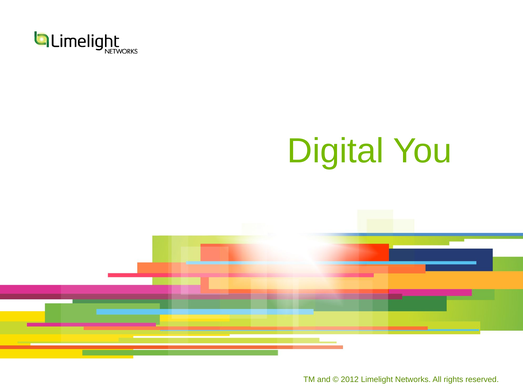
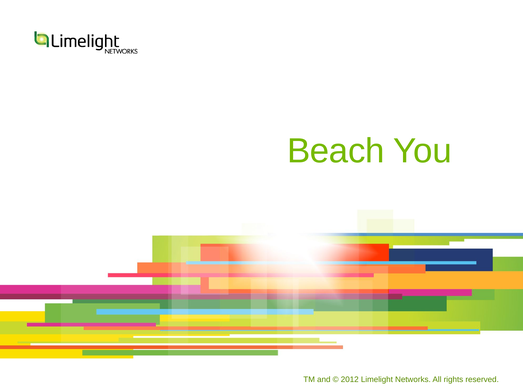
Digital: Digital -> Beach (336, 151)
